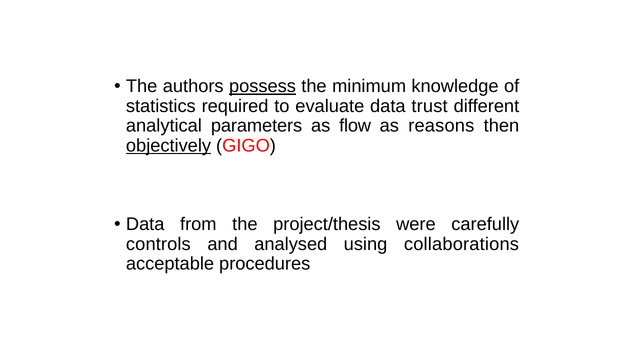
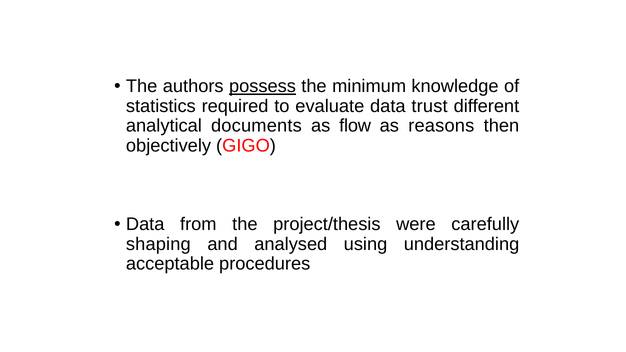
parameters: parameters -> documents (256, 126)
objectively underline: present -> none (169, 146)
controls: controls -> shaping (158, 244)
collaborations: collaborations -> understanding (462, 244)
